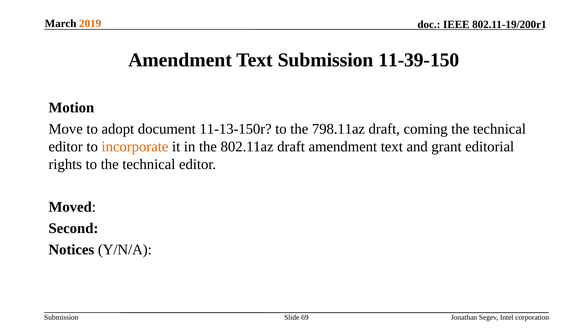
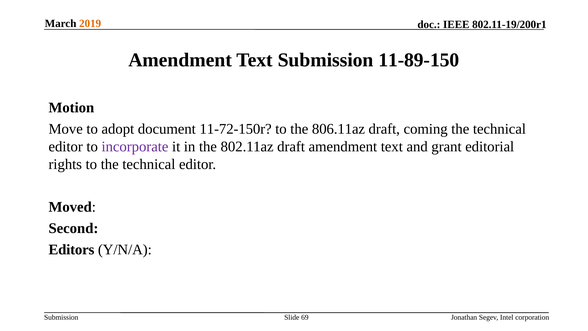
11-39-150: 11-39-150 -> 11-89-150 (419, 60)
11-13-150r: 11-13-150r -> 11-72-150r (236, 129)
798.11az: 798.11az -> 806.11az (338, 129)
incorporate colour: orange -> purple (135, 147)
Notices: Notices -> Editors (71, 250)
